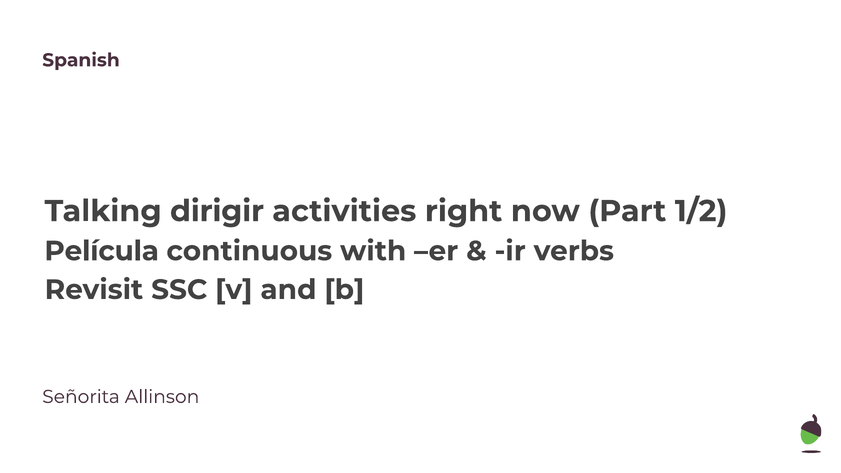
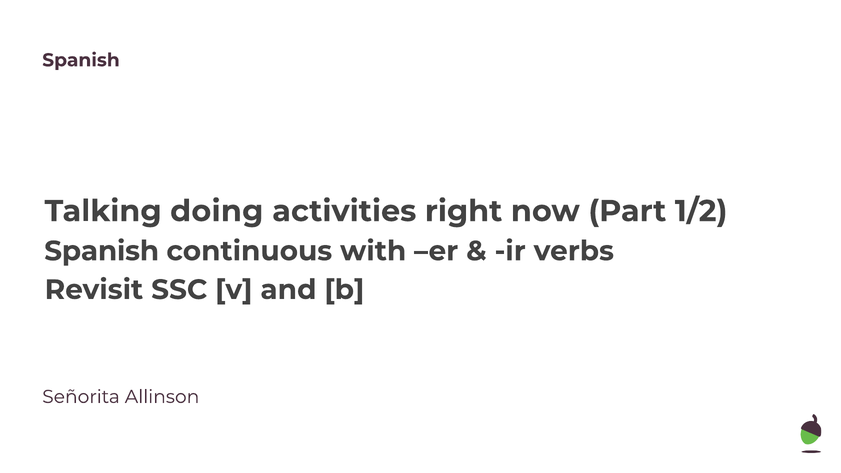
dirigir: dirigir -> doing (217, 211)
Película: Película -> Spanish (102, 251)
